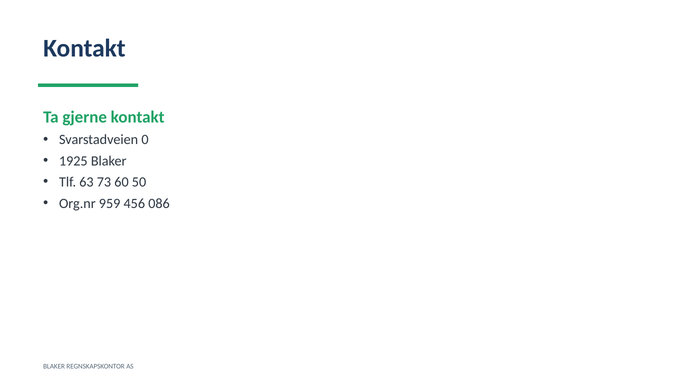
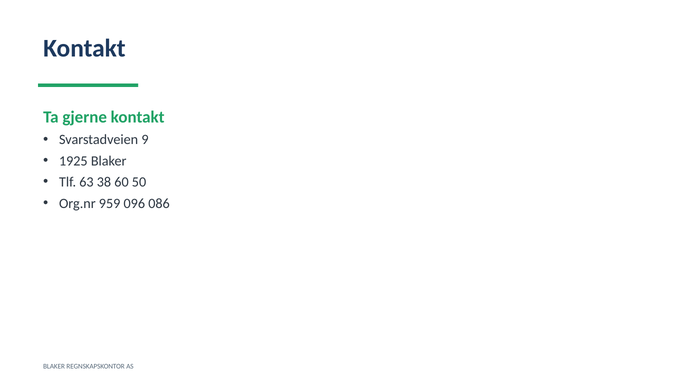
0: 0 -> 9 (145, 139)
73: 73 -> 38 (104, 182)
456: 456 -> 096 (134, 203)
